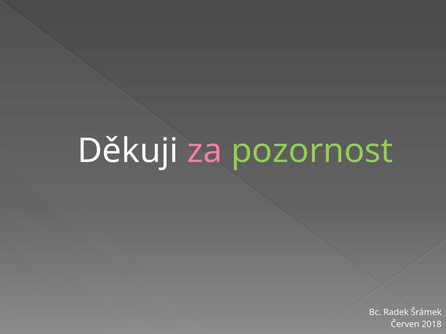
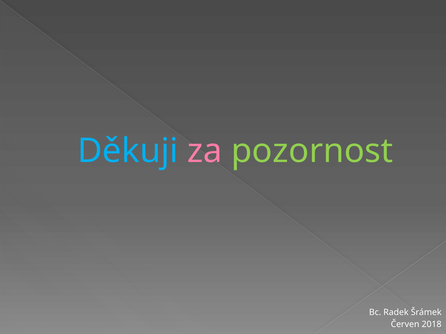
Děkuji colour: white -> light blue (128, 151)
